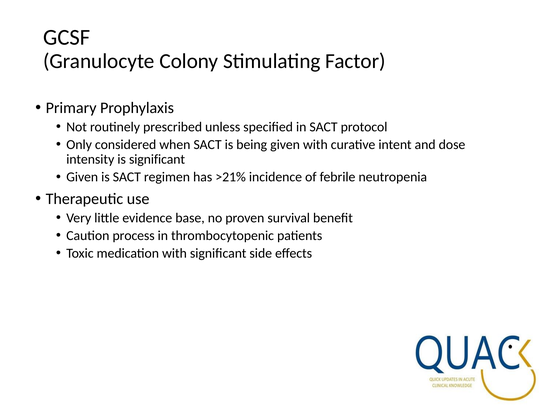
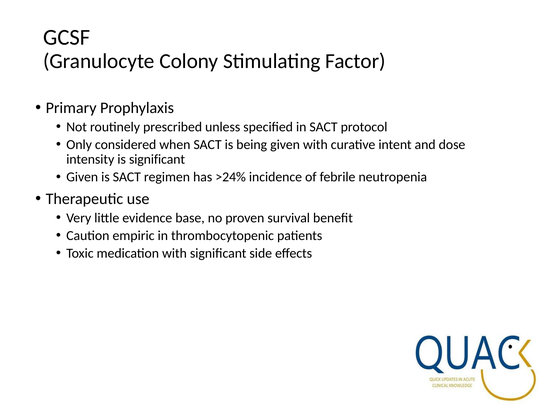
>21%: >21% -> >24% (231, 177)
process: process -> empiric (134, 235)
